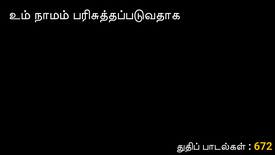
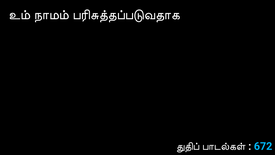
672 colour: yellow -> light blue (263, 146)
